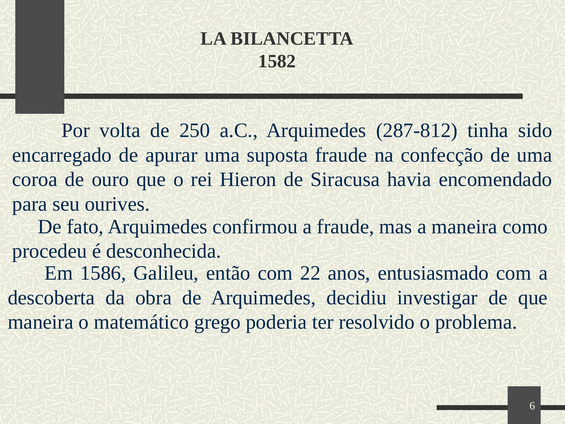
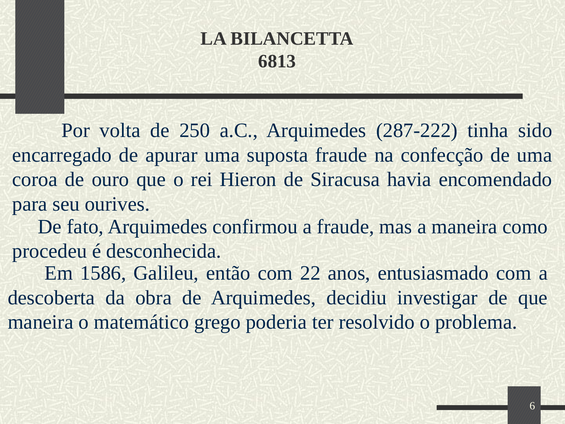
1582: 1582 -> 6813 (277, 61)
287-812: 287-812 -> 287-222 (417, 130)
